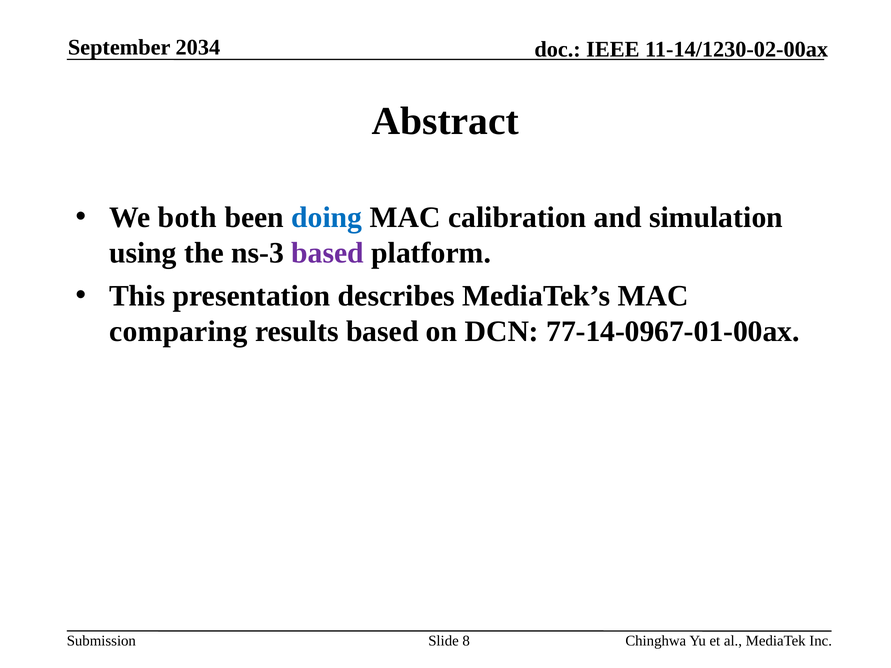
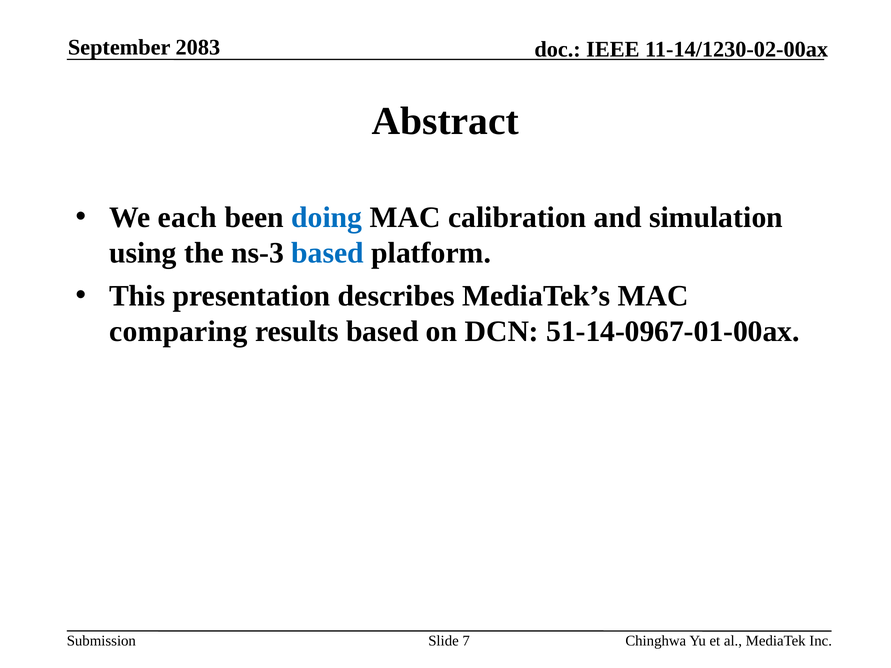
2034: 2034 -> 2083 (198, 47)
both: both -> each (187, 217)
based colour: purple -> blue (328, 253)
77-14-0967-01-00ax: 77-14-0967-01-00ax -> 51-14-0967-01-00ax (673, 332)
8: 8 -> 7 (466, 641)
